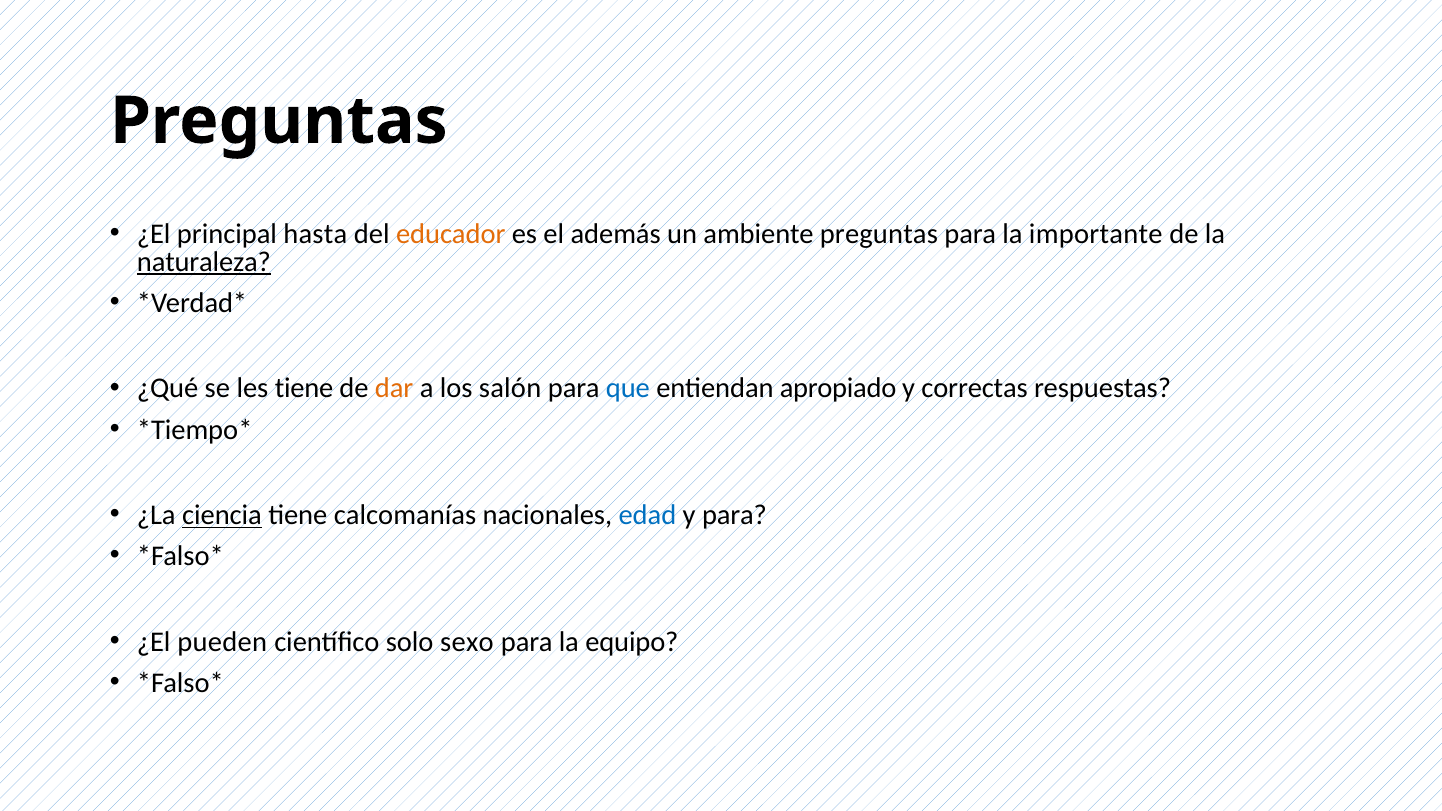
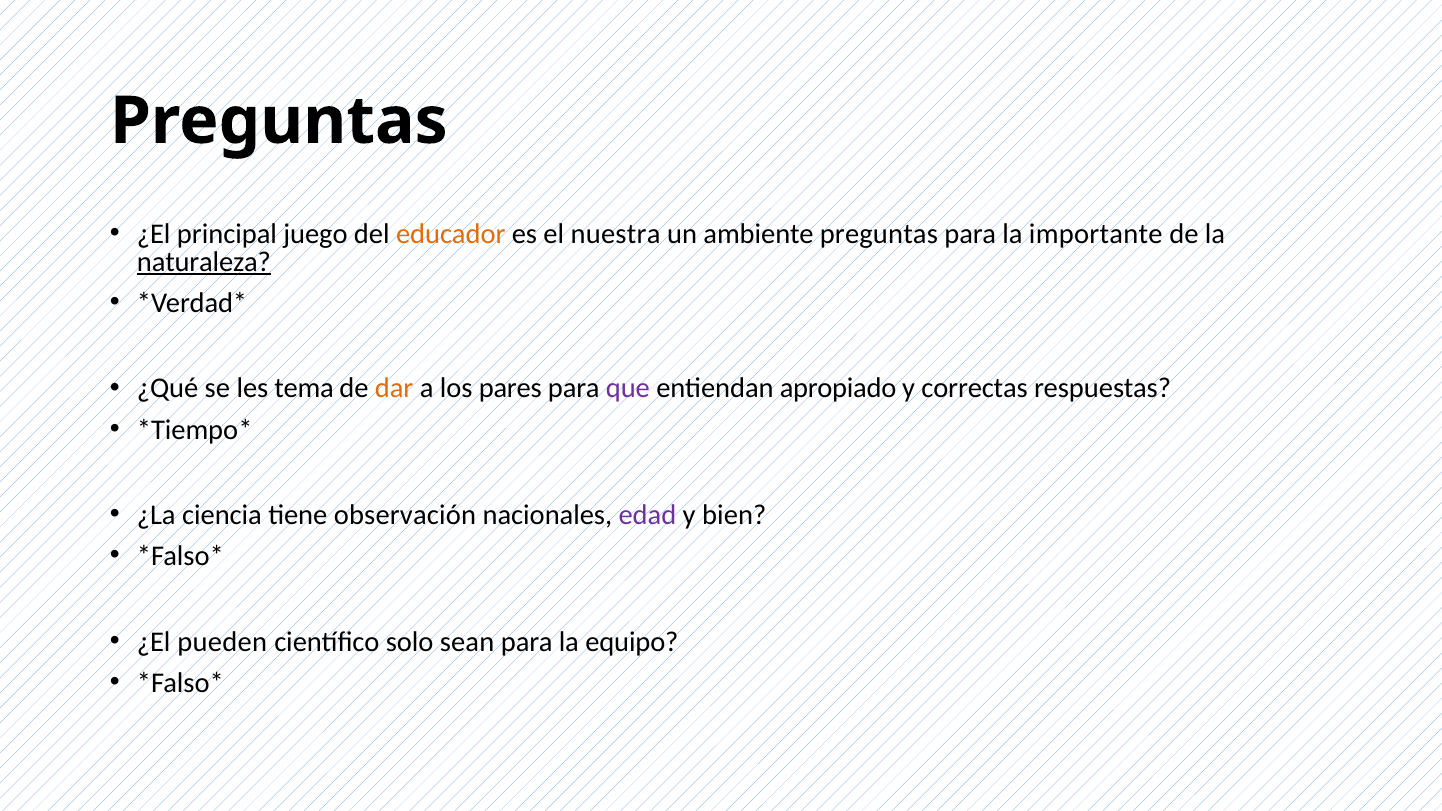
hasta: hasta -> juego (315, 234)
además: además -> nuestra (616, 234)
les tiene: tiene -> tema (304, 389)
salón: salón -> pares (510, 389)
que colour: blue -> purple (628, 389)
ciencia underline: present -> none (222, 515)
calcomanías: calcomanías -> observación (405, 515)
edad colour: blue -> purple (647, 515)
y para: para -> bien (734, 515)
sexo: sexo -> sean (467, 642)
